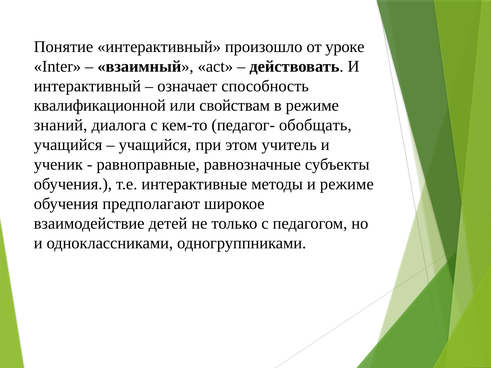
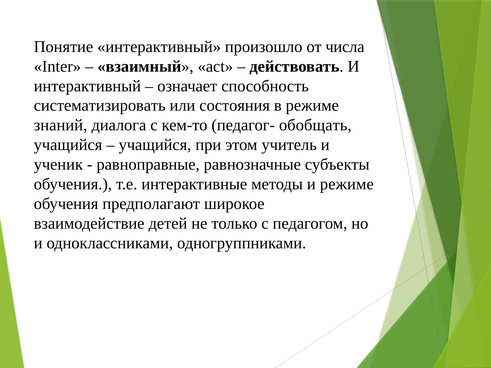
уроке: уроке -> числа (345, 47)
квалификационной: квалификационной -> систематизировать (100, 106)
свойствам: свойствам -> состояния (235, 106)
